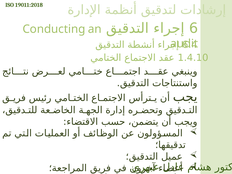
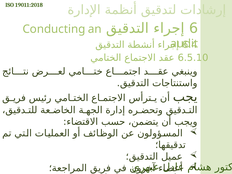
1.4.10: 1.4.10 -> 6.5.10 (193, 58)
